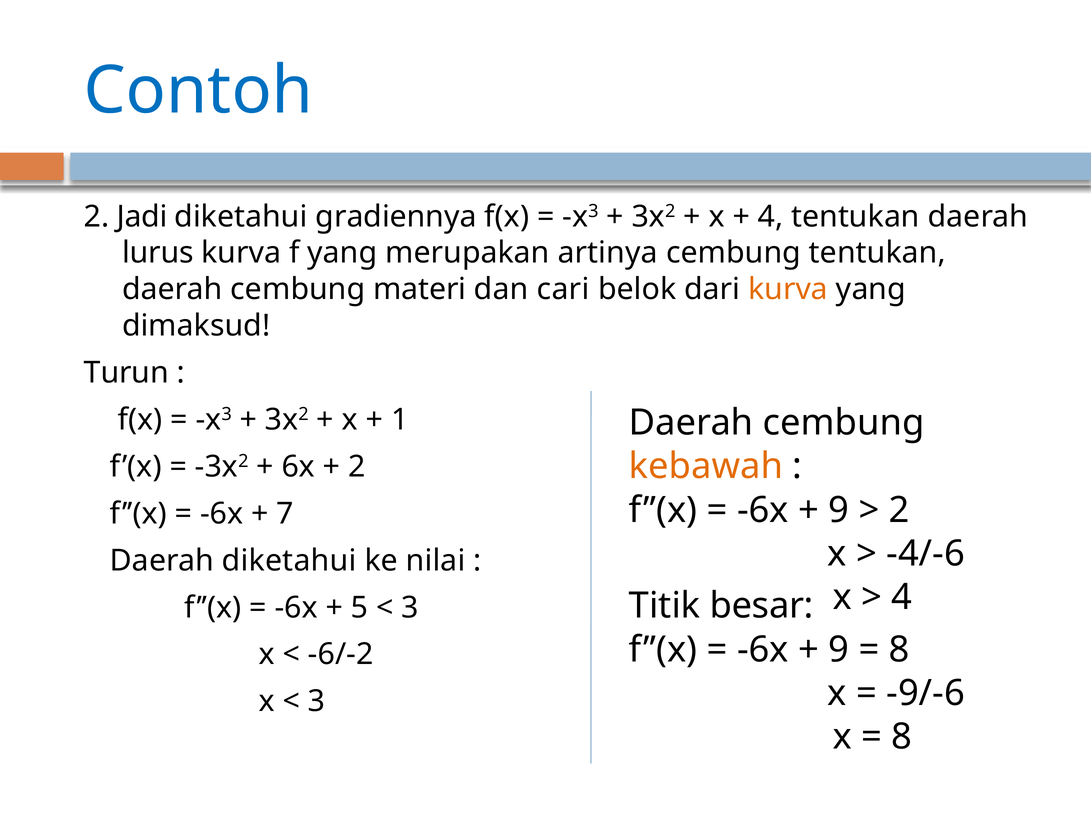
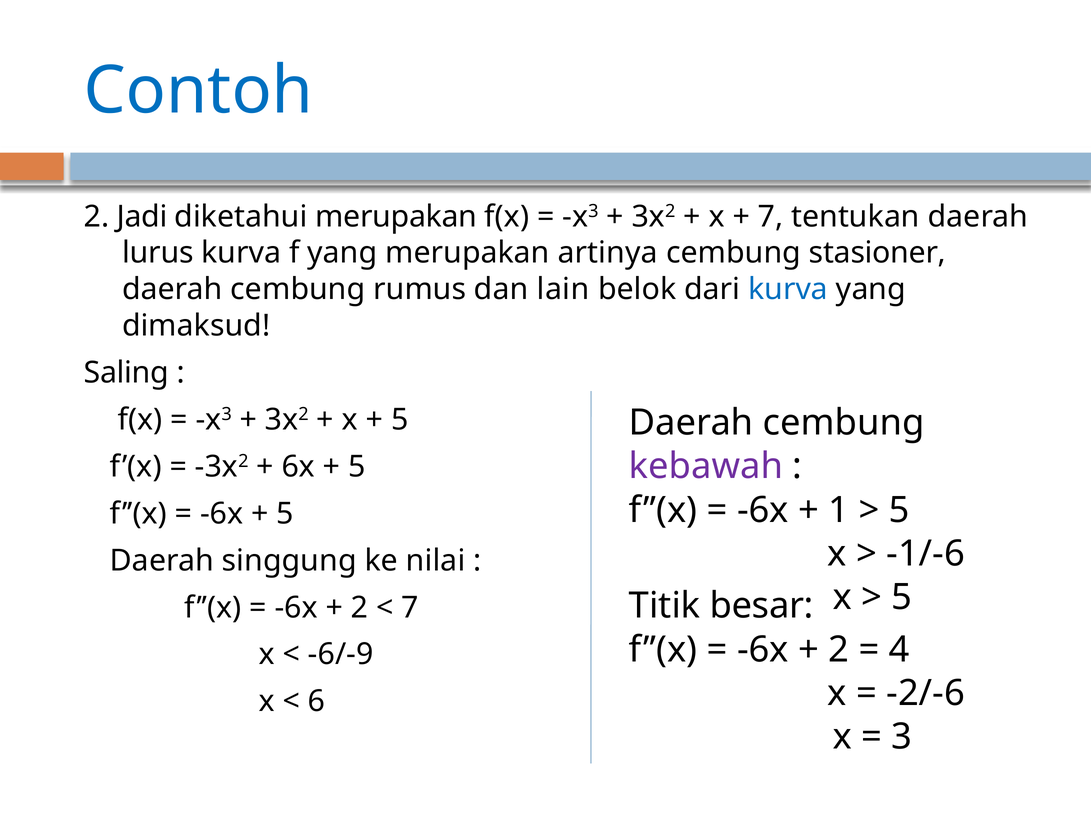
diketahui gradiennya: gradiennya -> merupakan (396, 217)
4: 4 -> 7 (771, 217)
cembung tentukan: tentukan -> stasioner (878, 253)
materi: materi -> rumus (420, 289)
cari: cari -> lain (563, 289)
kurva colour: orange -> blue (788, 289)
Turun: Turun -> Saling (126, 373)
1: 1 -> 5 (400, 420)
kebawah colour: orange -> purple (706, 467)
2: 2 -> 5 (357, 467)
9: 9 -> 1 (839, 510)
2: 2 -> 5 (899, 510)
7: 7 -> 5 (285, 514)
-4/-6: -4/-6 -> -1/-6 (926, 554)
Daerah diketahui: diketahui -> singgung (289, 561)
4: 4 -> 5 (902, 597)
5: 5 -> 2 (360, 608)
3: 3 -> 7 (410, 608)
9: 9 -> 2 (839, 650)
8: 8 -> 4 (899, 650)
-6/-2: -6/-2 -> -6/-9 (341, 655)
-9/-6: -9/-6 -> -2/-6 (926, 693)
3: 3 -> 6 (317, 702)
8: 8 -> 3 (902, 737)
